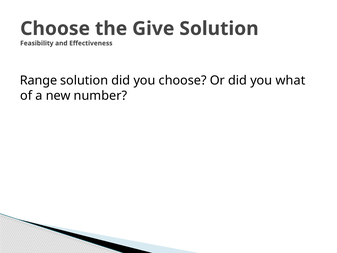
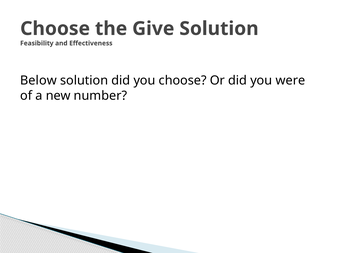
Range: Range -> Below (38, 80)
what: what -> were (290, 80)
